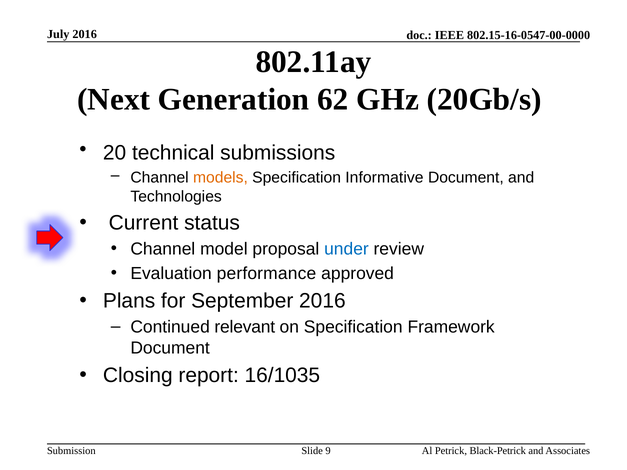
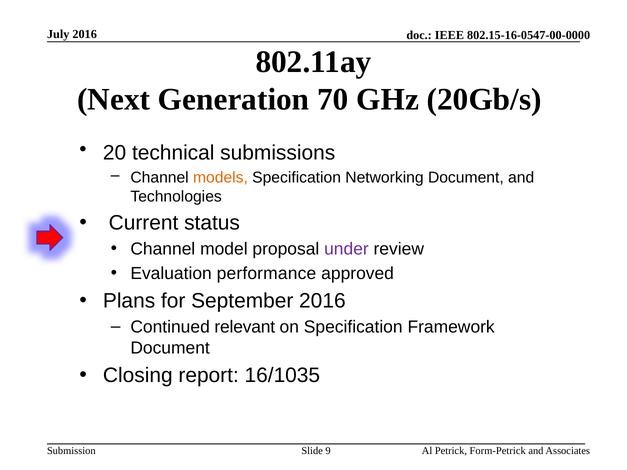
62: 62 -> 70 (333, 99)
Informative: Informative -> Networking (384, 178)
under colour: blue -> purple (346, 249)
Black-Petrick: Black-Petrick -> Form-Petrick (498, 451)
